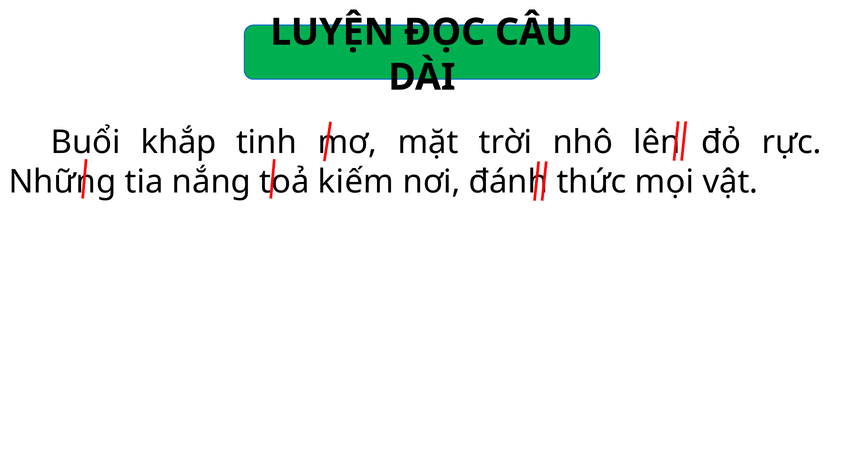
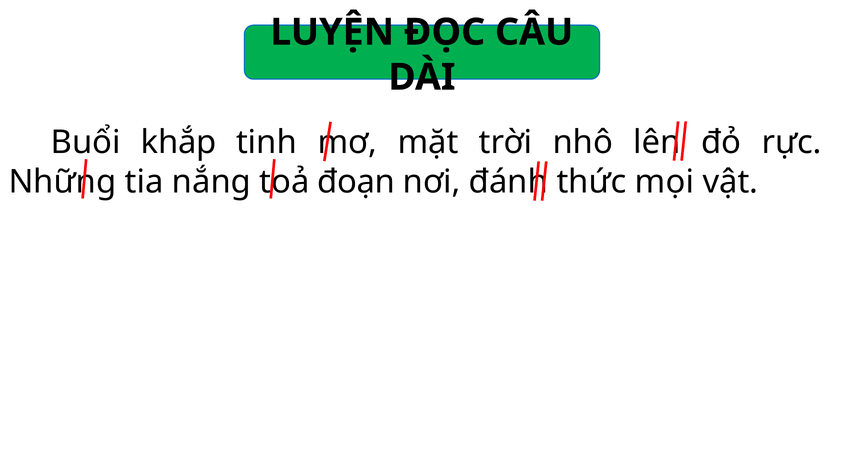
kiếm: kiếm -> đoạn (356, 182)
